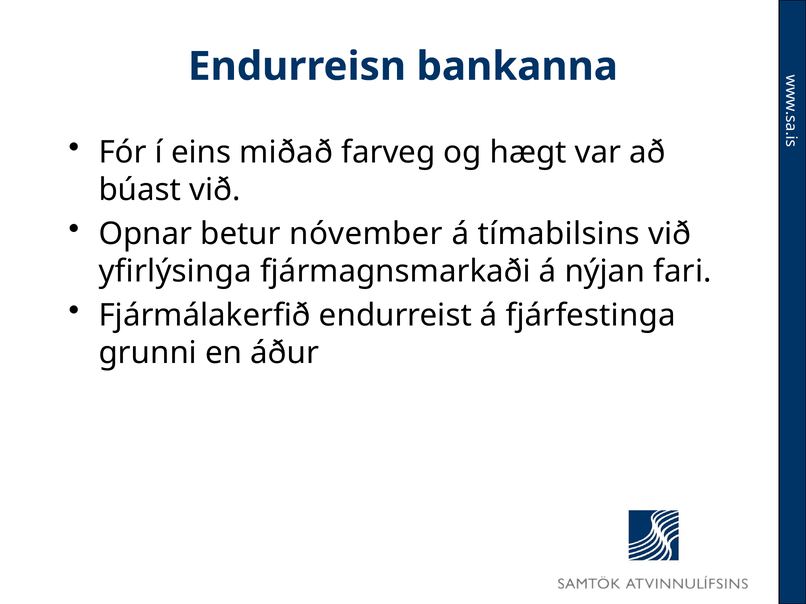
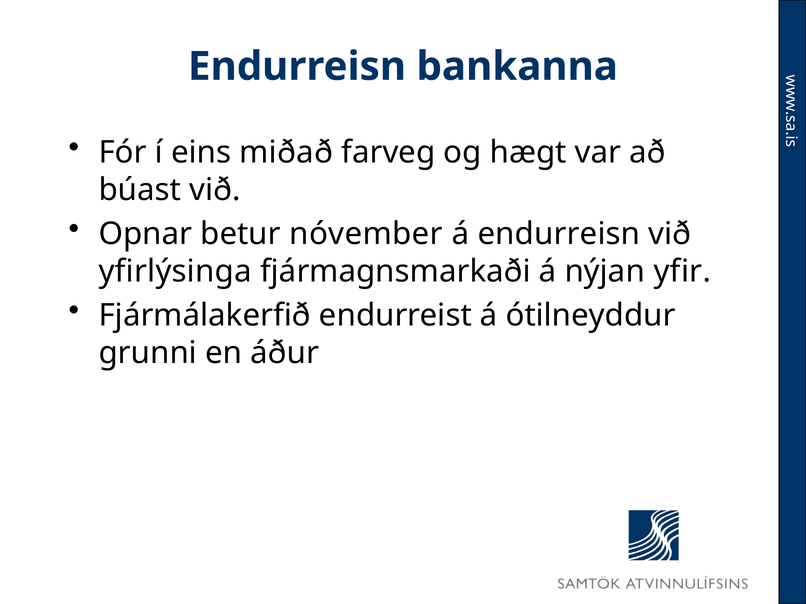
á tímabilsins: tímabilsins -> endurreisn (559, 234)
fari: fari -> yfir (682, 272)
fjárfestinga: fjárfestinga -> ótilneyddur (591, 316)
